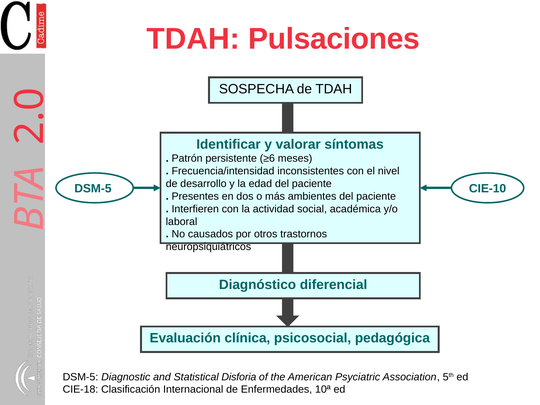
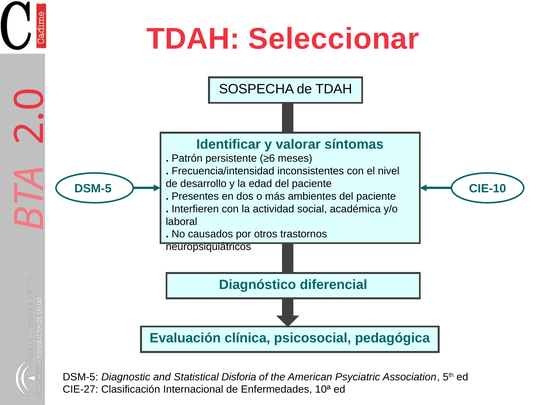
Pulsaciones: Pulsaciones -> Seleccionar (334, 39)
CIE-18: CIE-18 -> CIE-27 (80, 389)
